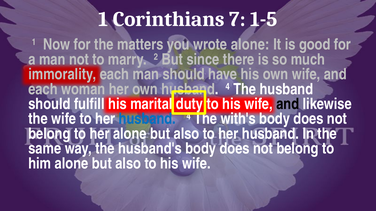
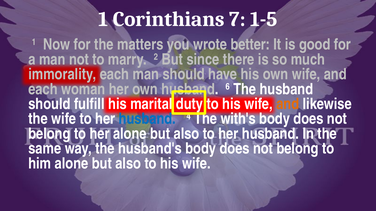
wrote alone: alone -> better (250, 45)
4: 4 -> 6 (228, 87)
and colour: black -> orange (288, 104)
